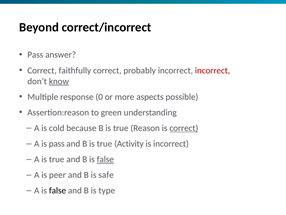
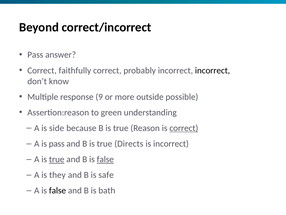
incorrect colour: red -> black (213, 70)
know underline: present -> none (59, 81)
0: 0 -> 9 (99, 97)
aspects: aspects -> outside (150, 97)
cold: cold -> side (57, 128)
Activity: Activity -> Directs (129, 143)
true underline: none -> present (57, 159)
peer: peer -> they (57, 175)
type: type -> bath (107, 190)
